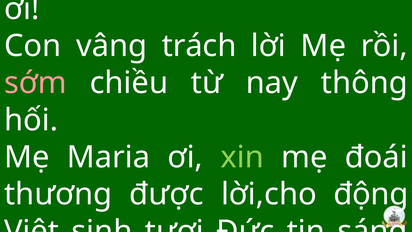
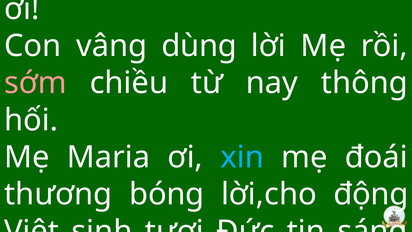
trách: trách -> dùng (199, 46)
xin colour: light green -> light blue (242, 157)
được: được -> bóng (167, 194)
